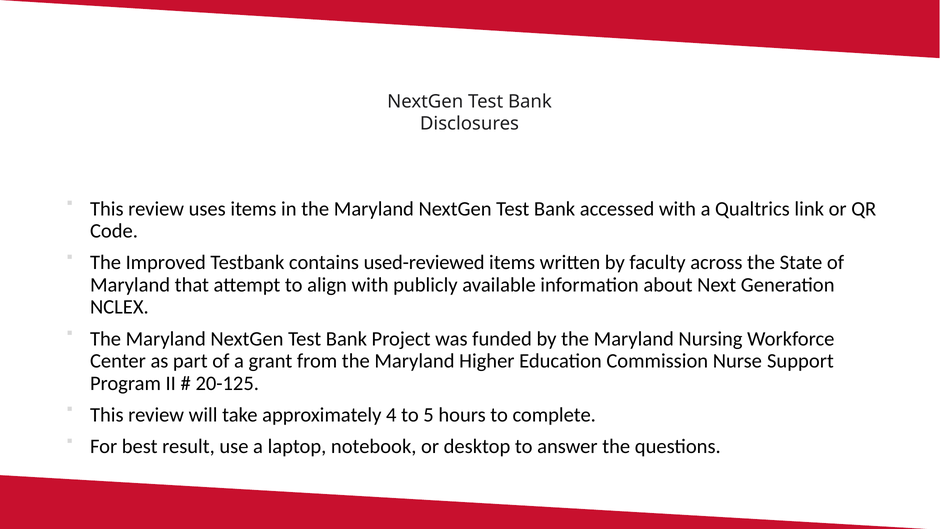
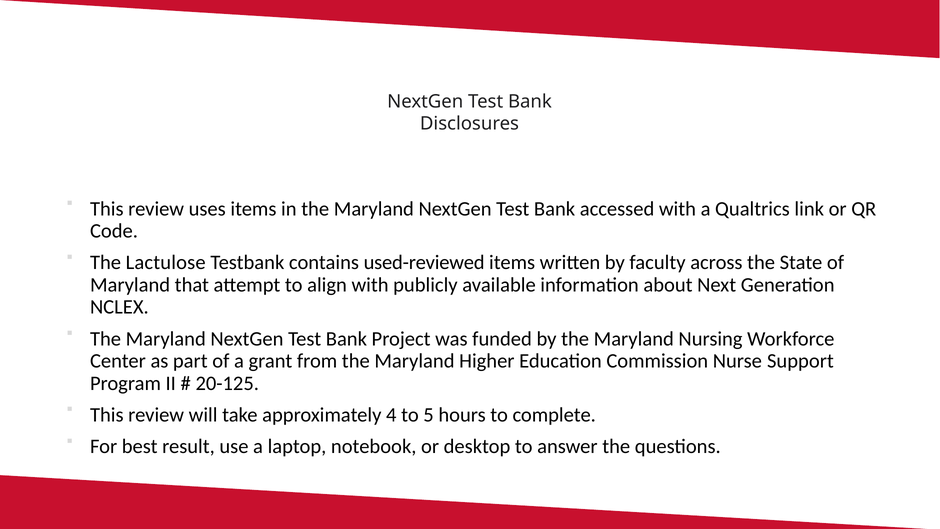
Improved: Improved -> Lactulose (166, 263)
